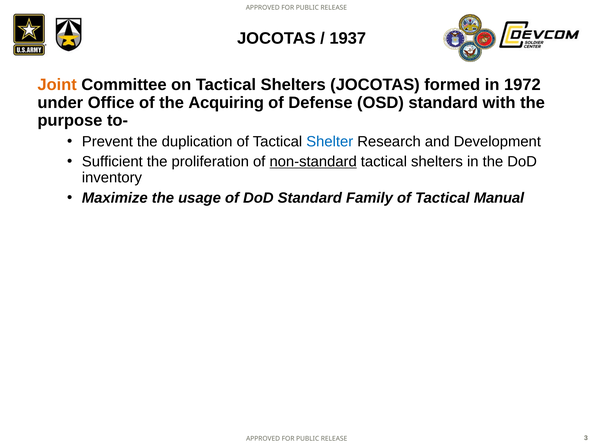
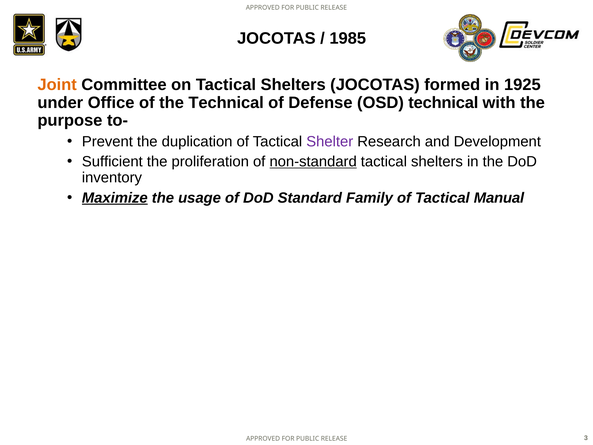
1937: 1937 -> 1985 (348, 38)
1972: 1972 -> 1925 (522, 85)
the Acquiring: Acquiring -> Technical (226, 103)
OSD standard: standard -> technical (443, 103)
Shelter colour: blue -> purple (330, 141)
Maximize underline: none -> present (115, 198)
